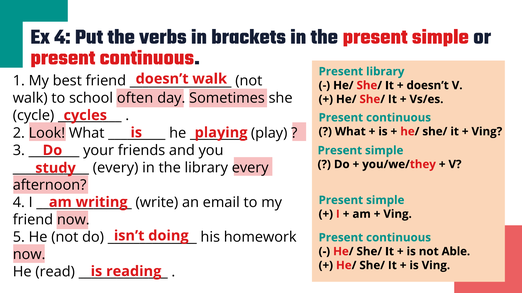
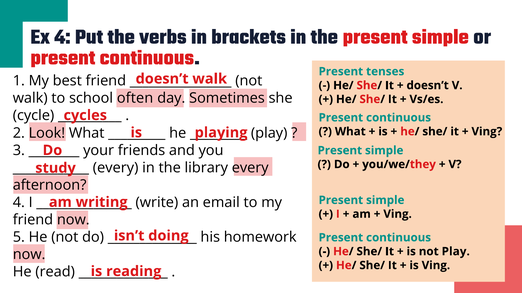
Present library: library -> tenses (385, 72)
not Able: Able -> Play (456, 252)
